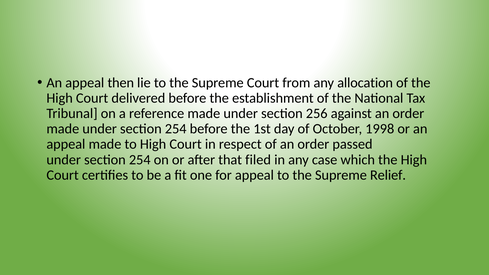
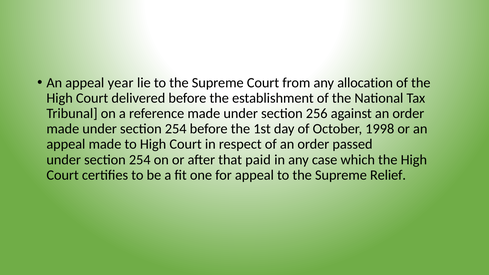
then: then -> year (121, 83)
filed: filed -> paid (258, 160)
